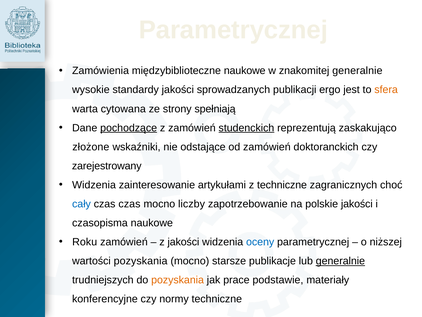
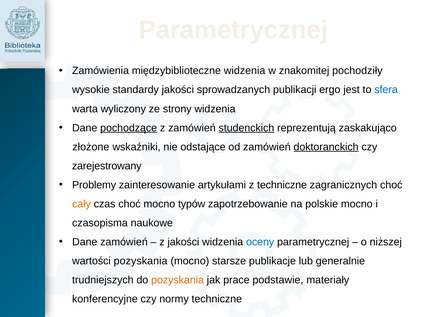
międzybiblioteczne naukowe: naukowe -> widzenia (245, 71)
znakomitej generalnie: generalnie -> pochodziły (357, 71)
sfera colour: orange -> blue (386, 90)
cytowana: cytowana -> wyliczony (123, 109)
strony spełniają: spełniają -> widzenia (215, 109)
doktoranckich underline: none -> present (326, 147)
Widzenia: Widzenia -> Problemy (94, 185)
cały colour: blue -> orange (81, 204)
czas czas: czas -> choć (130, 204)
liczby: liczby -> typów (192, 204)
polskie jakości: jakości -> mocno (357, 204)
Roku: Roku -> Dane (85, 242)
generalnie underline: present -> none (340, 261)
